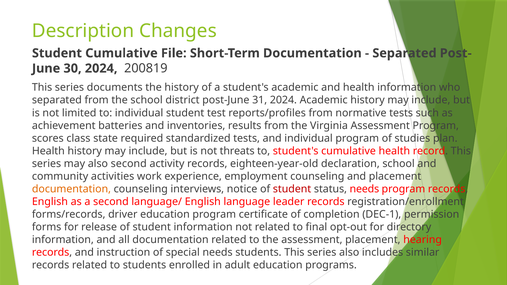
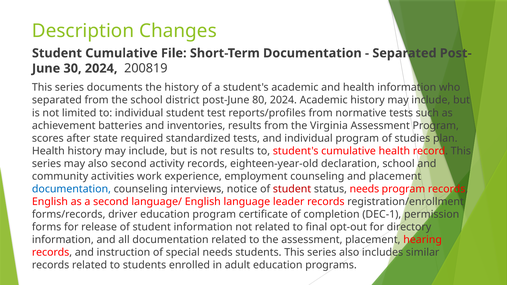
31: 31 -> 80 (260, 100)
class: class -> after (78, 138)
not threats: threats -> results (237, 151)
documentation colour: orange -> blue (71, 189)
